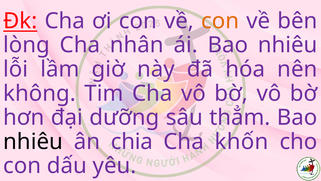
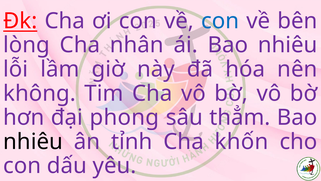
con colour: orange -> blue (220, 21)
dưỡng: dưỡng -> phong (124, 117)
chia: chia -> tỉnh (132, 141)
